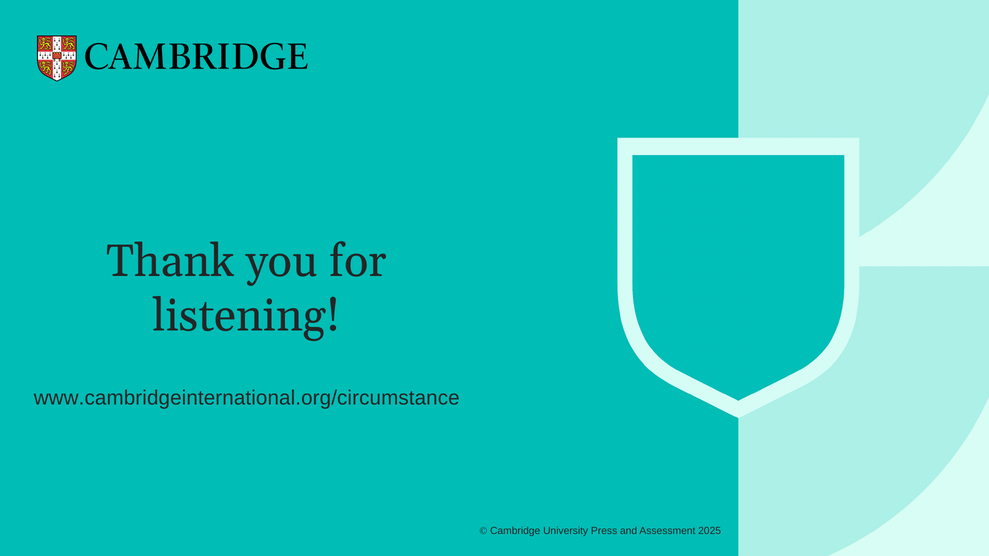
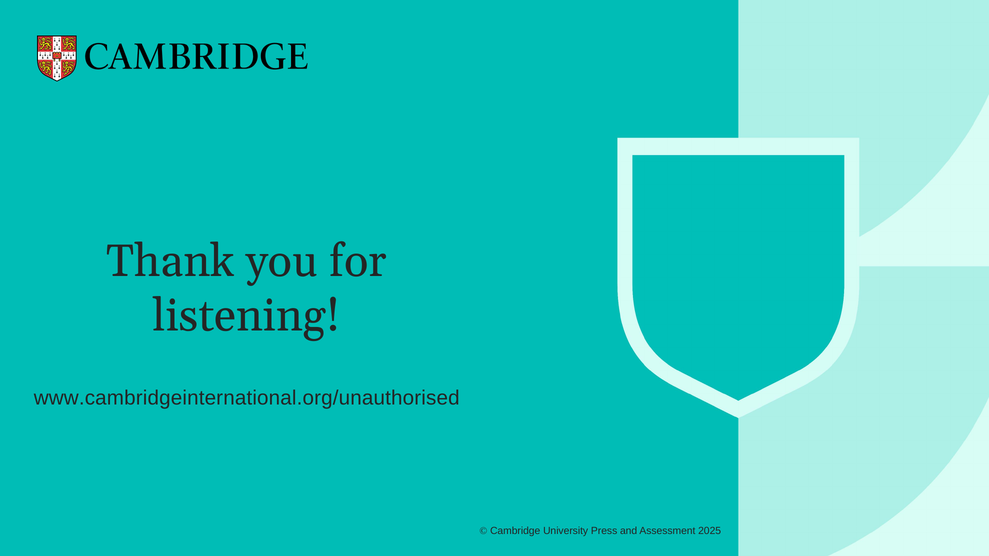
www.cambridgeinternational.org/circumstance: www.cambridgeinternational.org/circumstance -> www.cambridgeinternational.org/unauthorised (247, 398)
